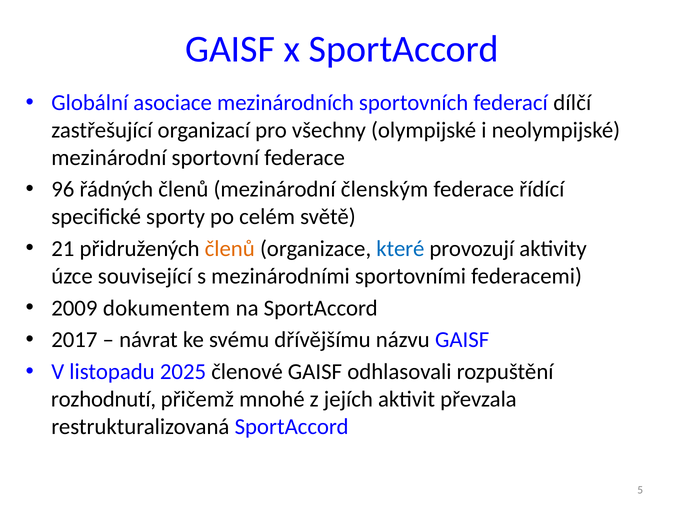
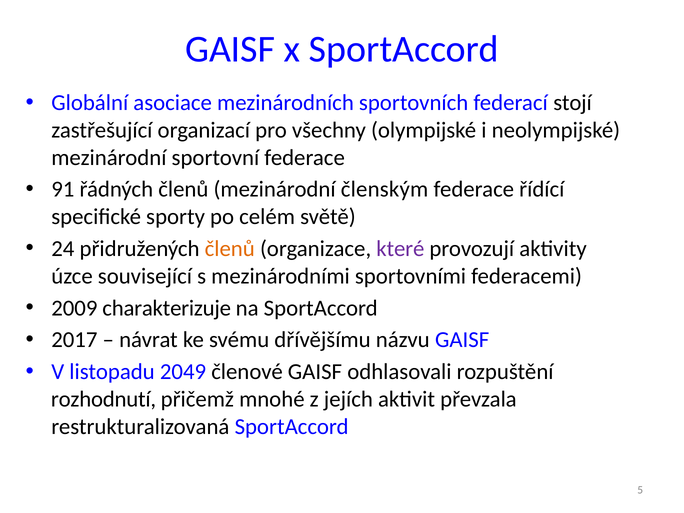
dílčí: dílčí -> stojí (572, 103)
96: 96 -> 91 (63, 189)
21: 21 -> 24 (63, 249)
které colour: blue -> purple (400, 249)
dokumentem: dokumentem -> charakterizuje (167, 308)
2025: 2025 -> 2049 (183, 372)
